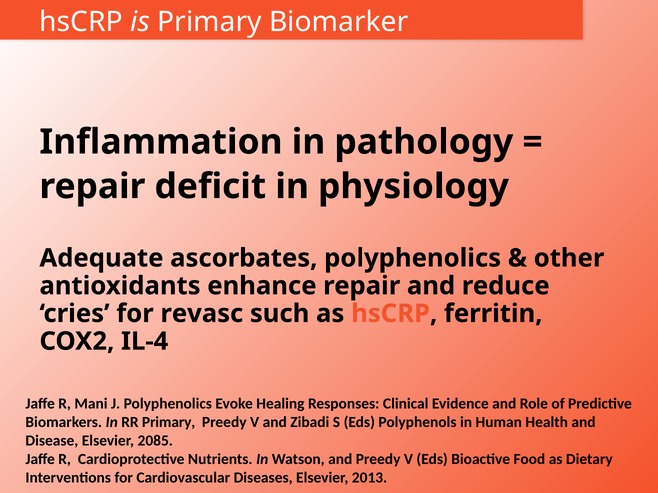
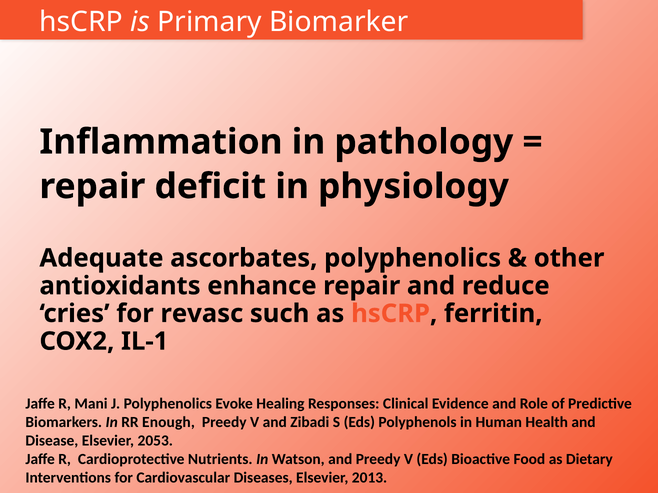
IL-4: IL-4 -> IL-1 (145, 342)
RR Primary: Primary -> Enough (168, 423)
2085: 2085 -> 2053 (155, 441)
